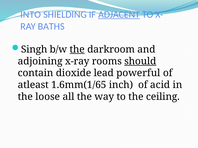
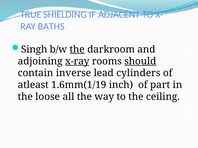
INTO: INTO -> TRUE (31, 15)
ADJACENT underline: present -> none (119, 15)
x-ray underline: none -> present (77, 61)
dioxide: dioxide -> inverse (74, 73)
powerful: powerful -> cylinders (138, 73)
1.6mm(1/65: 1.6mm(1/65 -> 1.6mm(1/19 (79, 85)
acid: acid -> part (160, 85)
